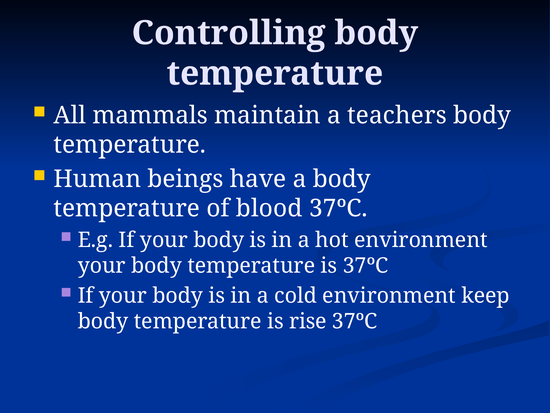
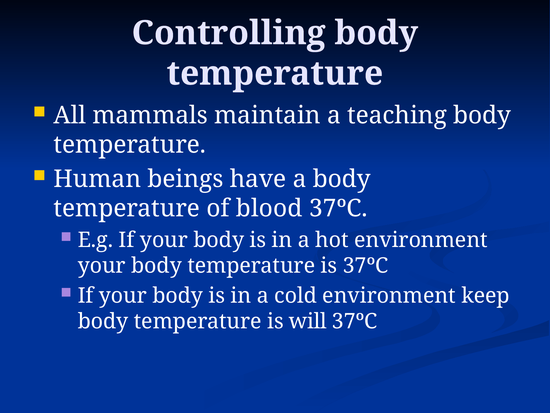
teachers: teachers -> teaching (397, 115)
rise: rise -> will (308, 321)
